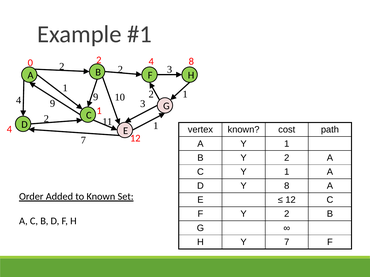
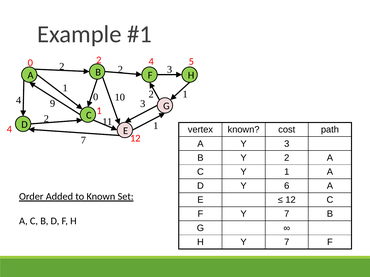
4 8: 8 -> 5 (191, 62)
4 9: 9 -> 0 (96, 97)
A Y 1: 1 -> 3 (287, 144)
Y 8: 8 -> 6 (287, 186)
F Y 2: 2 -> 7 (287, 214)
